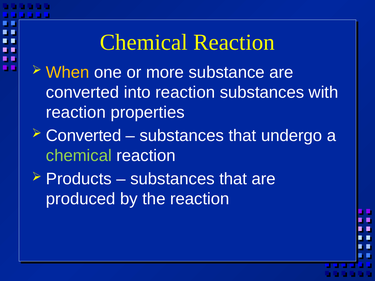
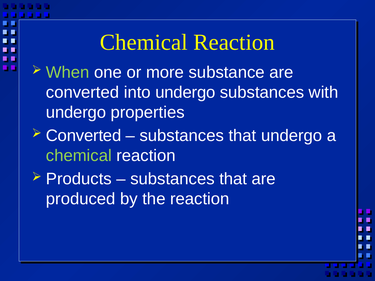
When colour: yellow -> light green (68, 72)
into reaction: reaction -> undergo (185, 92)
reaction: reaction -> undergo (76, 112)
